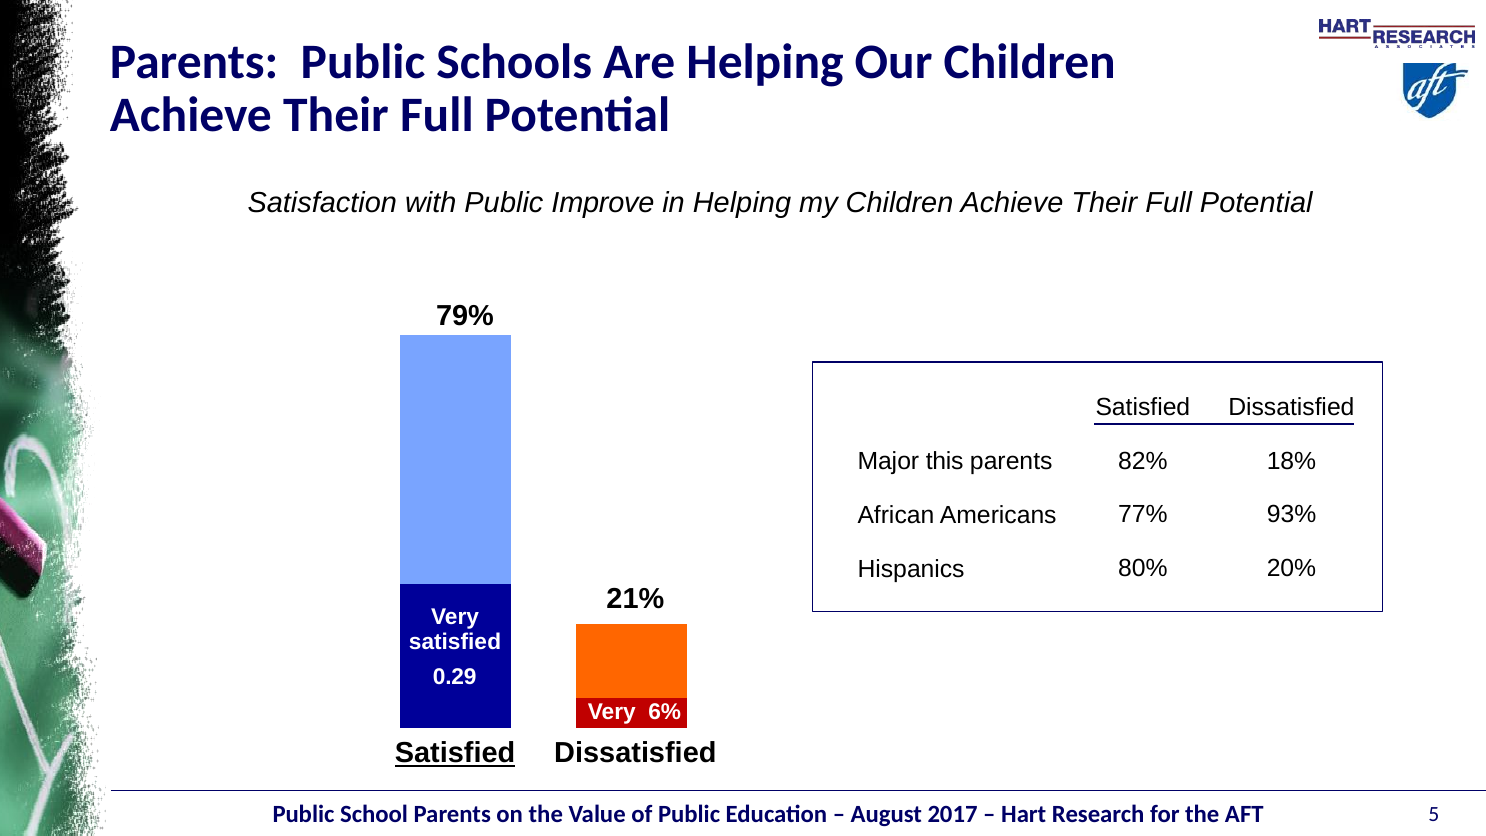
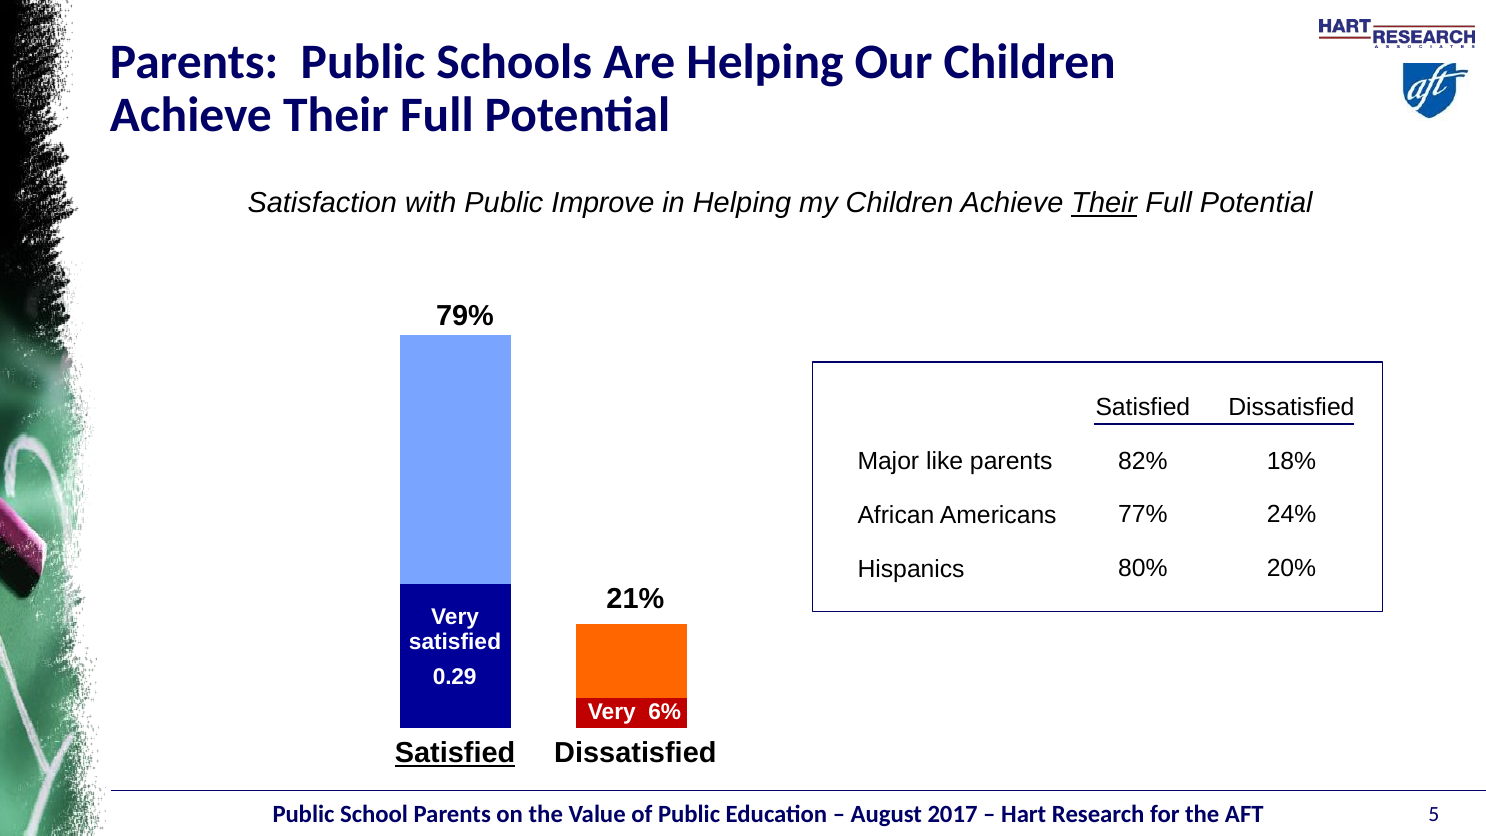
Their underline: none -> present (1104, 203)
this: this -> like (945, 462)
93%: 93% -> 24% (1292, 515)
